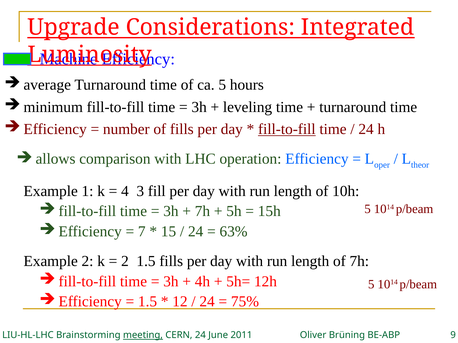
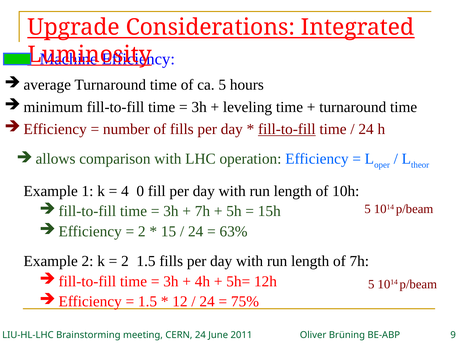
3: 3 -> 0 (140, 191)
7: 7 -> 2 (142, 232)
meeting underline: present -> none (143, 336)
